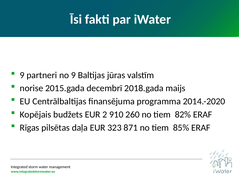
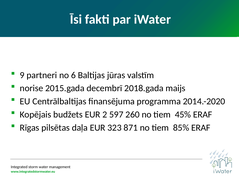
no 9: 9 -> 6 (73, 75)
910: 910 -> 597 (116, 115)
82%: 82% -> 45% (183, 115)
